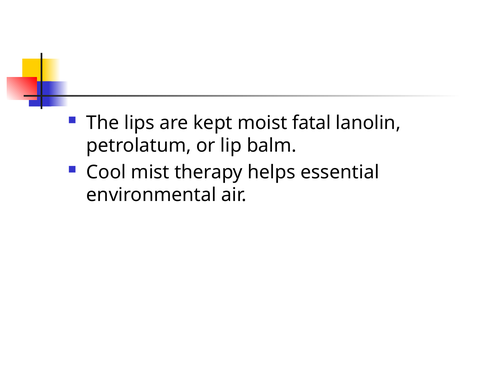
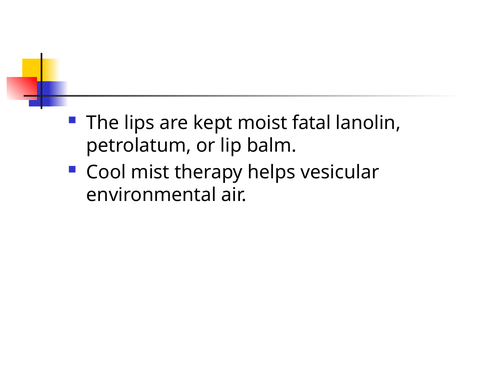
essential: essential -> vesicular (340, 172)
